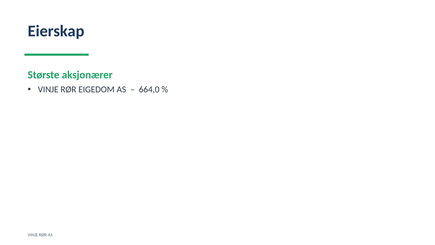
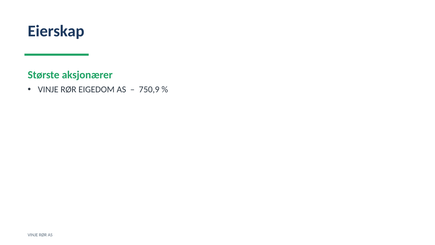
664,0: 664,0 -> 750,9 (149, 89)
